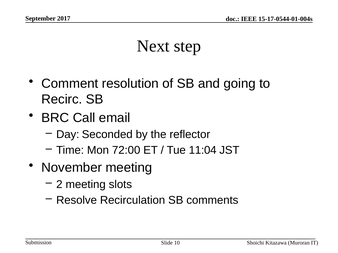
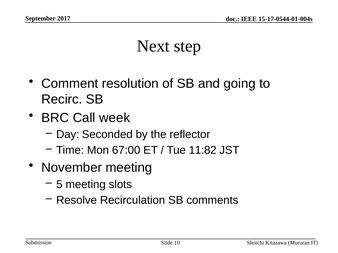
email: email -> week (115, 118)
72:00: 72:00 -> 67:00 (126, 150)
11:04: 11:04 -> 11:82 (203, 150)
2: 2 -> 5 (59, 185)
